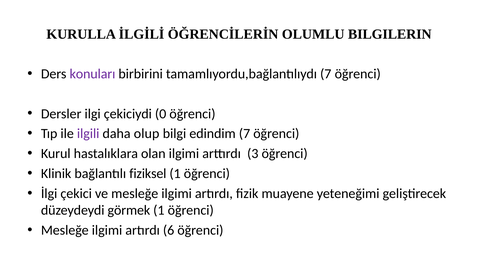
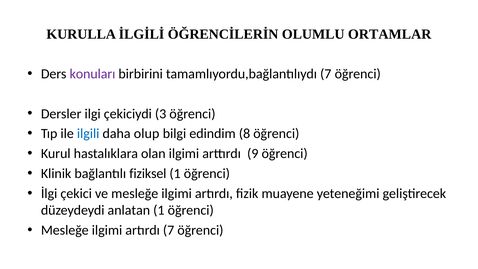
BILGILERIN: BILGILERIN -> ORTAMLAR (390, 34)
0: 0 -> 3 (161, 114)
ilgili colour: purple -> blue (88, 134)
edindim 7: 7 -> 8 (244, 134)
3: 3 -> 9 (253, 154)
görmek: görmek -> anlatan (129, 210)
artırdı 6: 6 -> 7 (169, 230)
